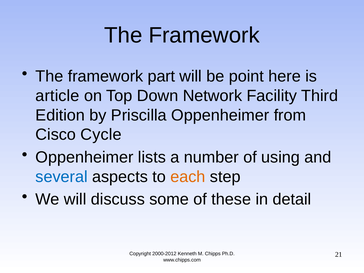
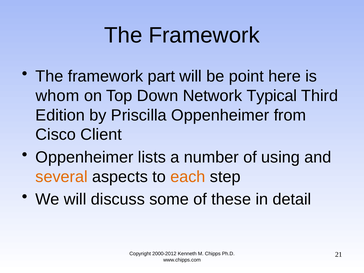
article: article -> whom (57, 96)
Facility: Facility -> Typical (272, 96)
Cycle: Cycle -> Client (101, 135)
several colour: blue -> orange (62, 177)
